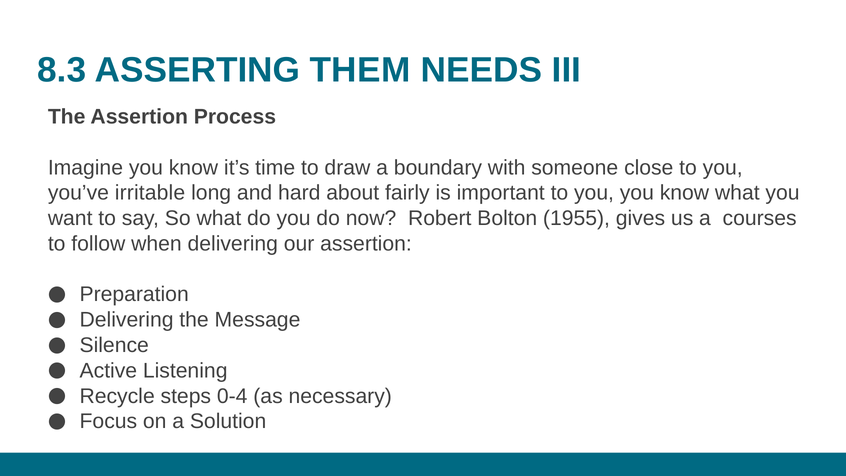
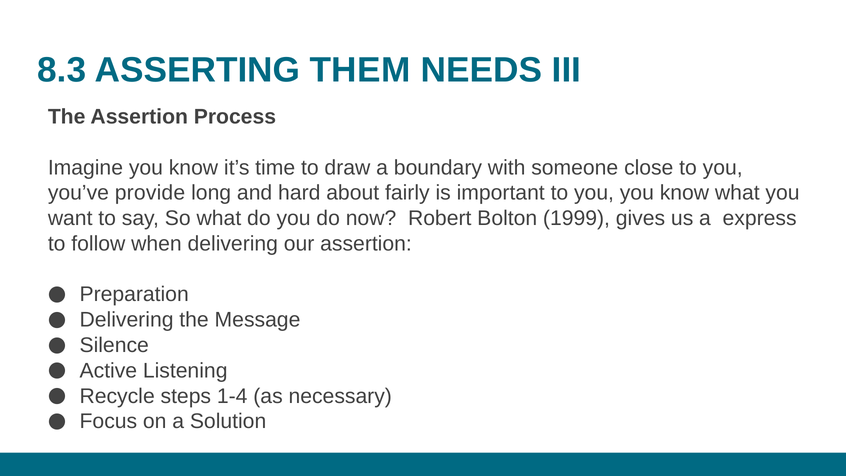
irritable: irritable -> provide (150, 193)
1955: 1955 -> 1999 (576, 218)
courses: courses -> express (760, 218)
0-4: 0-4 -> 1-4 (232, 396)
